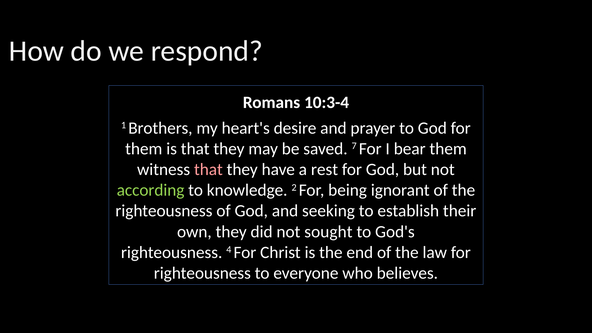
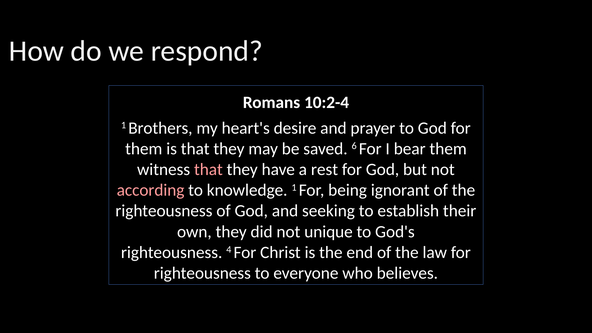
10:3-4: 10:3-4 -> 10:2-4 (327, 102)
7: 7 -> 6 (354, 146)
according colour: light green -> pink (151, 190)
knowledge 2: 2 -> 1 (294, 187)
sought: sought -> unique (329, 232)
